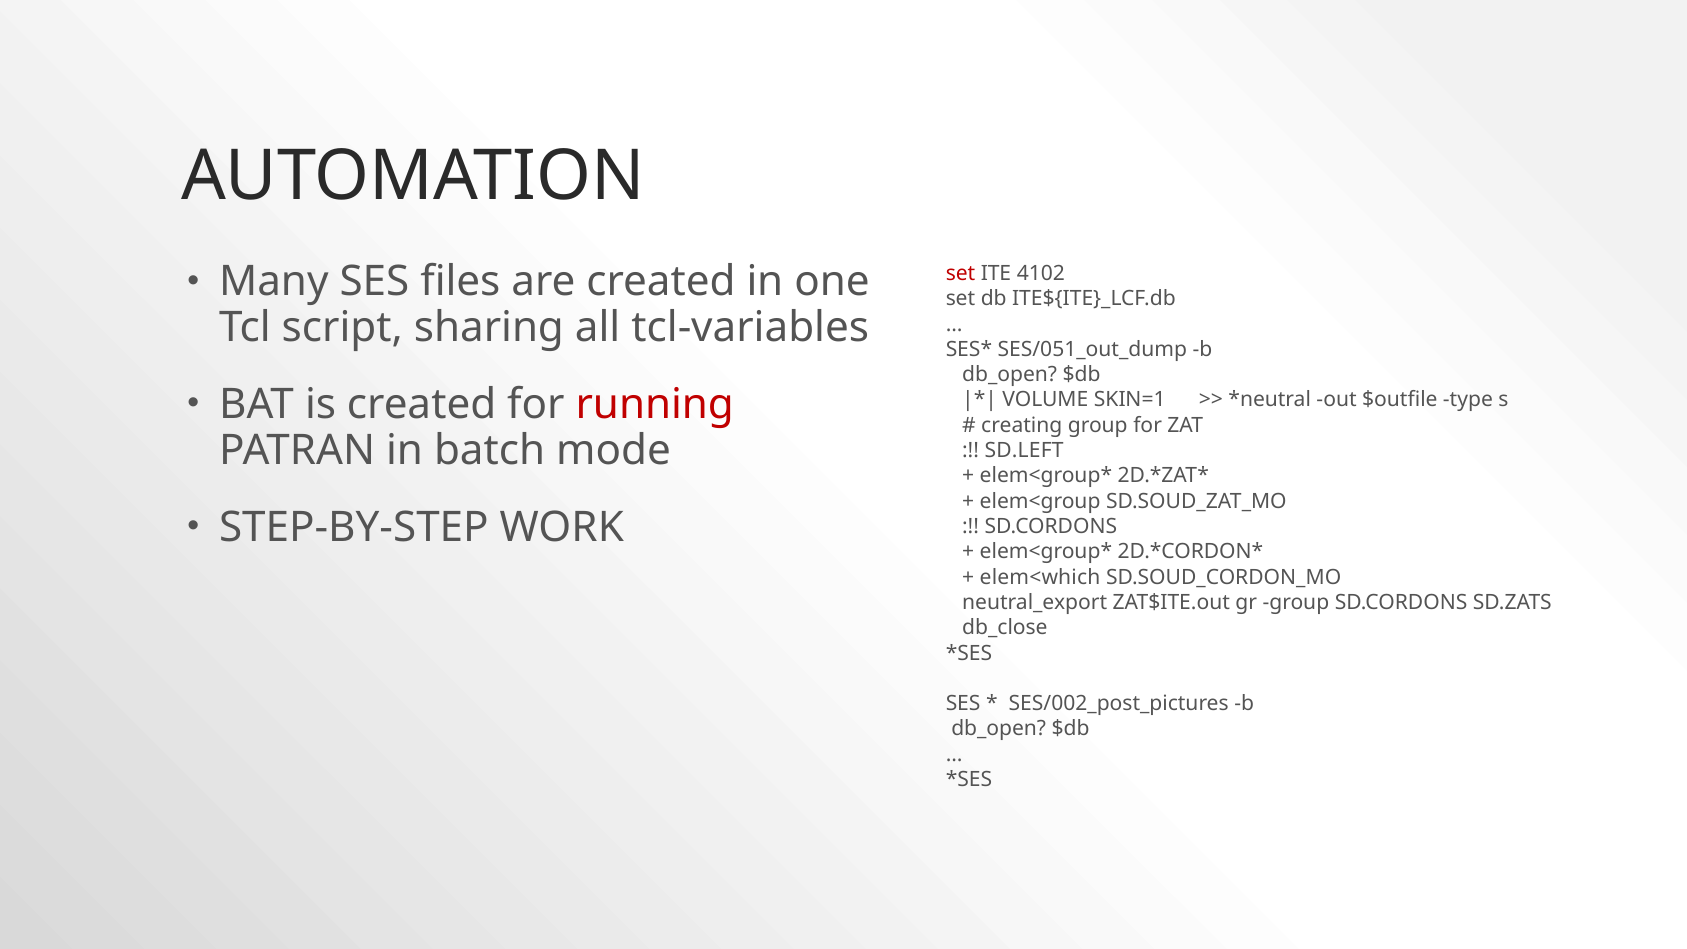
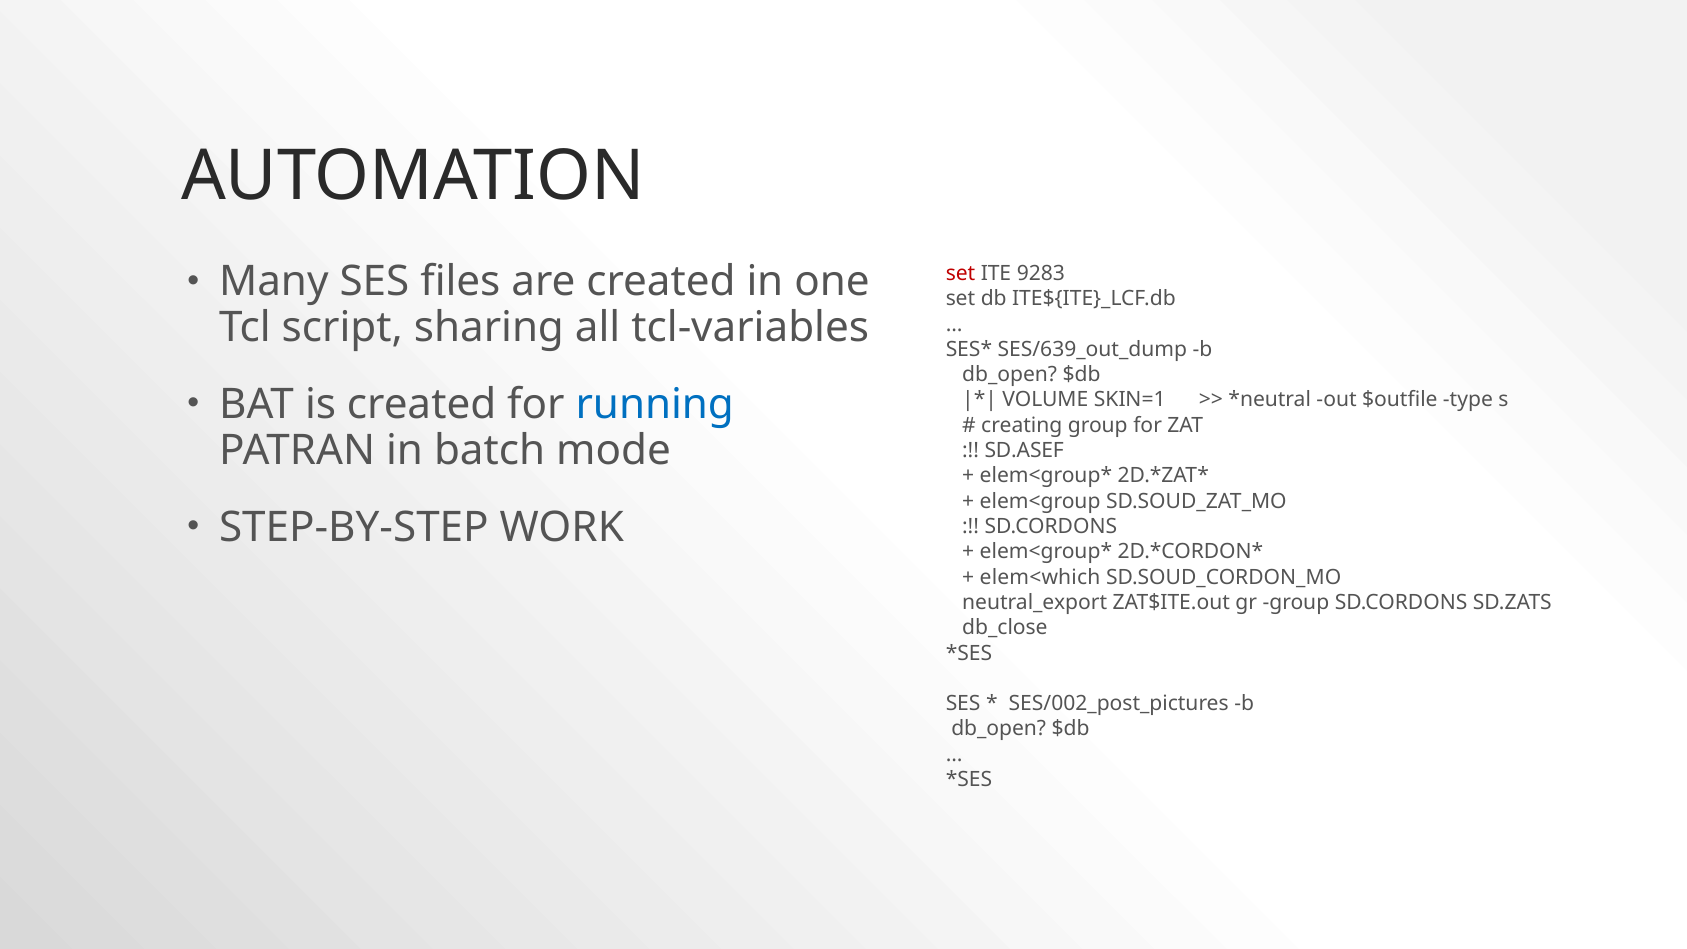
4102: 4102 -> 9283 (1041, 274)
SES/051_out_dump: SES/051_out_dump -> SES/639_out_dump (1092, 349)
running colour: red -> blue (655, 405)
SD.LEFT: SD.LEFT -> SD.ASEF (1024, 451)
